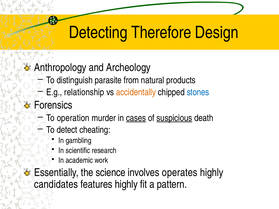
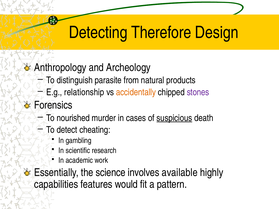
stones colour: blue -> purple (198, 92)
operation: operation -> nourished (73, 118)
cases underline: present -> none (136, 118)
operates: operates -> available (180, 173)
candidates: candidates -> capabilities (56, 184)
features highly: highly -> would (126, 184)
